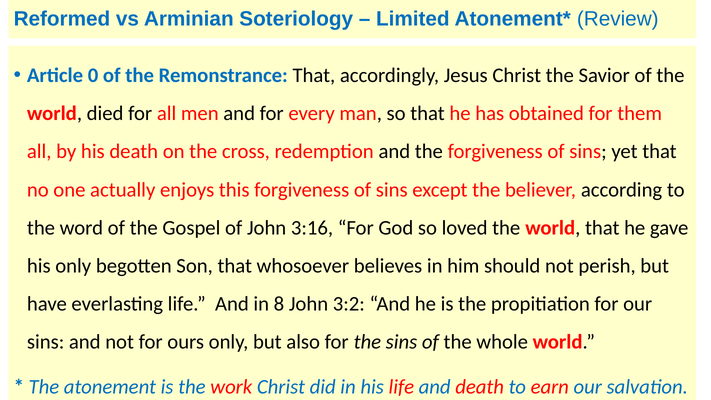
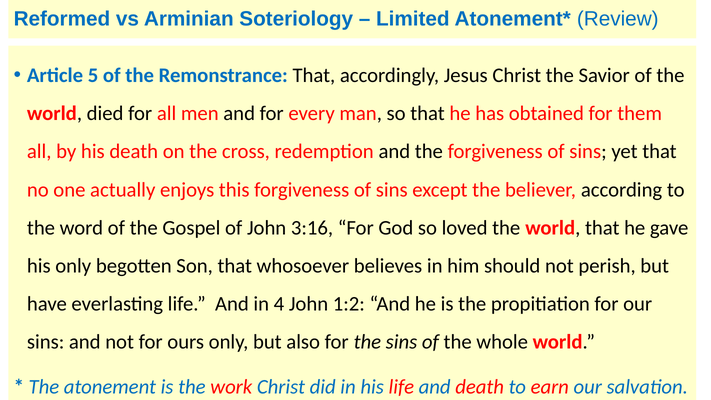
0: 0 -> 5 (93, 75)
8: 8 -> 4 (279, 304)
3:2: 3:2 -> 1:2 (349, 304)
